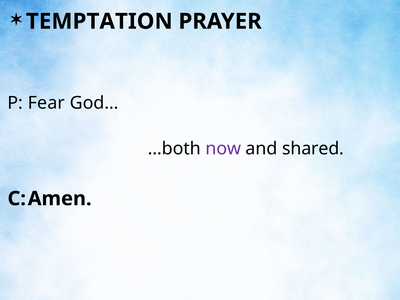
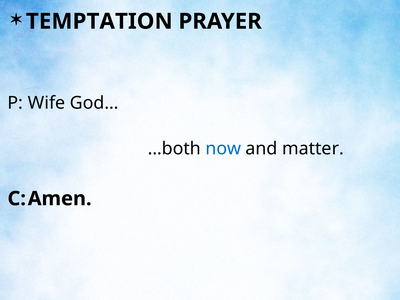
Fear: Fear -> Wife (47, 103)
now colour: purple -> blue (223, 148)
shared: shared -> matter (313, 148)
